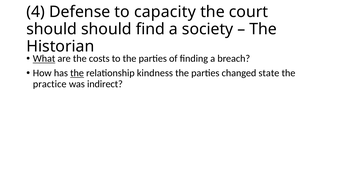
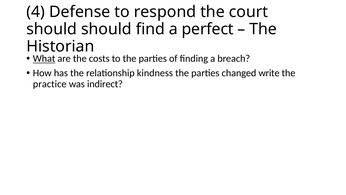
capacity: capacity -> respond (165, 12)
society: society -> perfect (208, 29)
the underline: present -> none (77, 73)
state: state -> write (269, 73)
